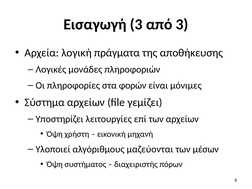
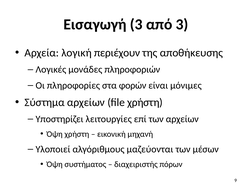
πράγματα: πράγματα -> περιέχουν (117, 53)
file γεμίζει: γεμίζει -> χρήστη (145, 102)
